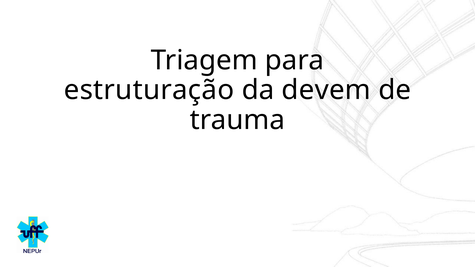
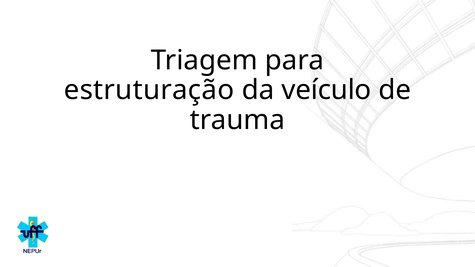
devem: devem -> veículo (326, 90)
